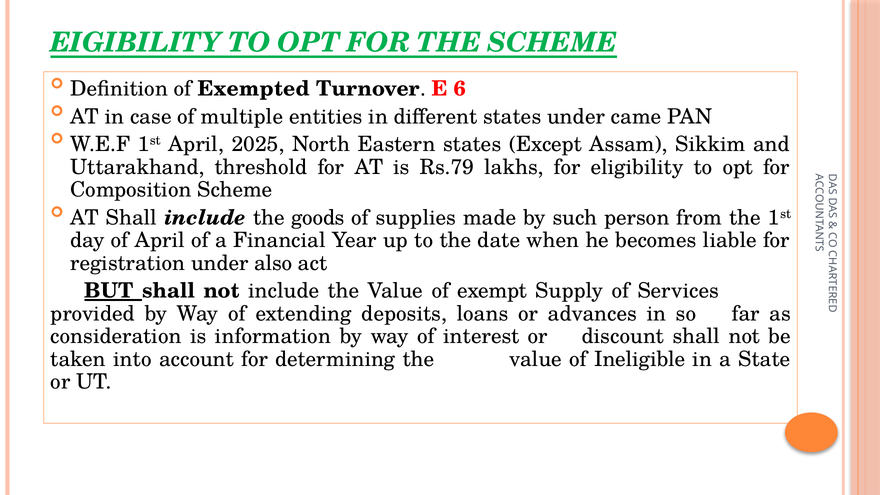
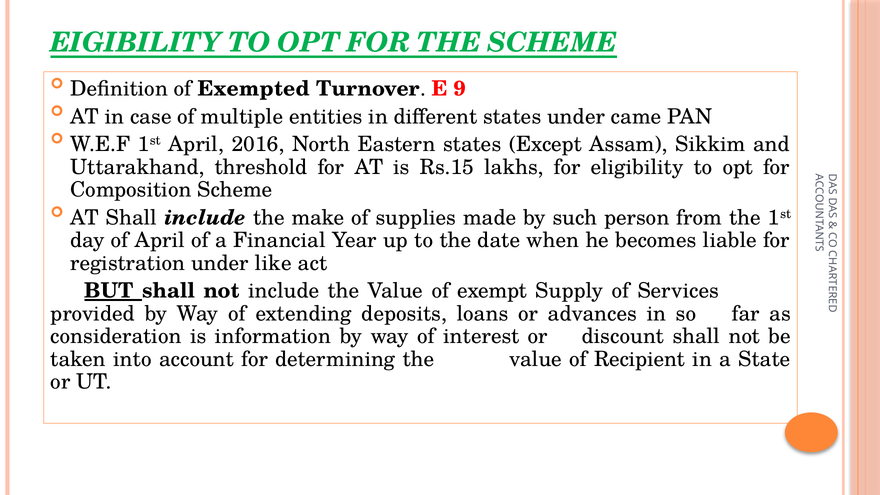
6: 6 -> 9 (460, 89)
2025: 2025 -> 2016 (258, 144)
Rs.79: Rs.79 -> Rs.15 (447, 167)
goods: goods -> make (318, 218)
also: also -> like (273, 263)
Ineligible: Ineligible -> Recipient (640, 359)
